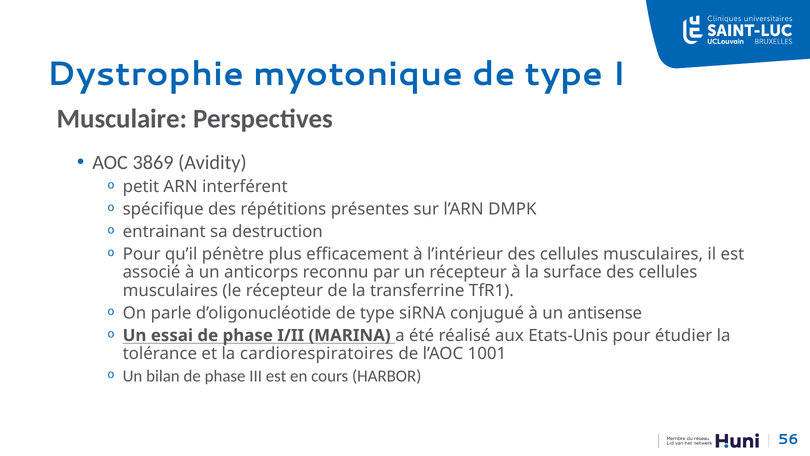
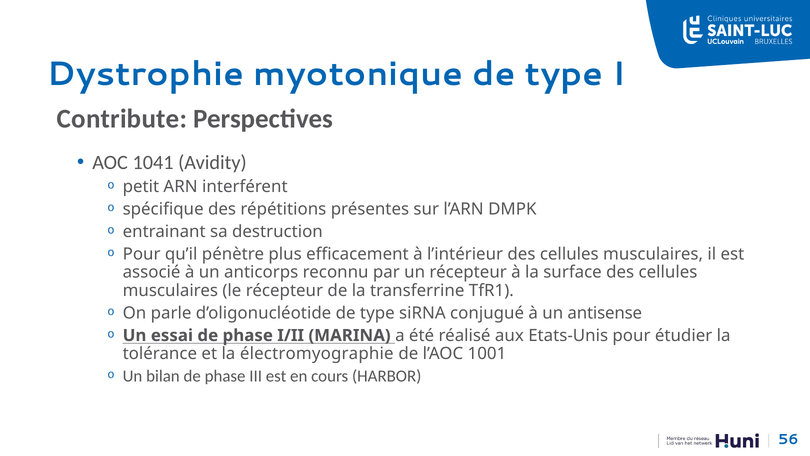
Musculaire: Musculaire -> Contribute (122, 119)
3869: 3869 -> 1041 (153, 162)
cardiorespiratoires: cardiorespiratoires -> électromyographie (317, 353)
